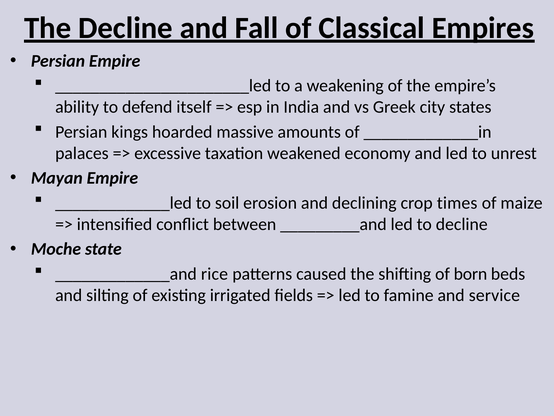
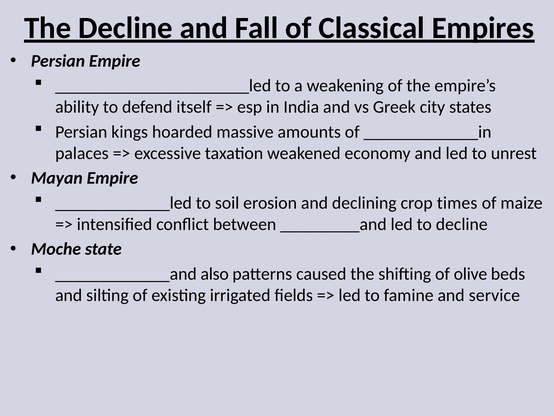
rice: rice -> also (215, 274)
born: born -> olive (470, 274)
